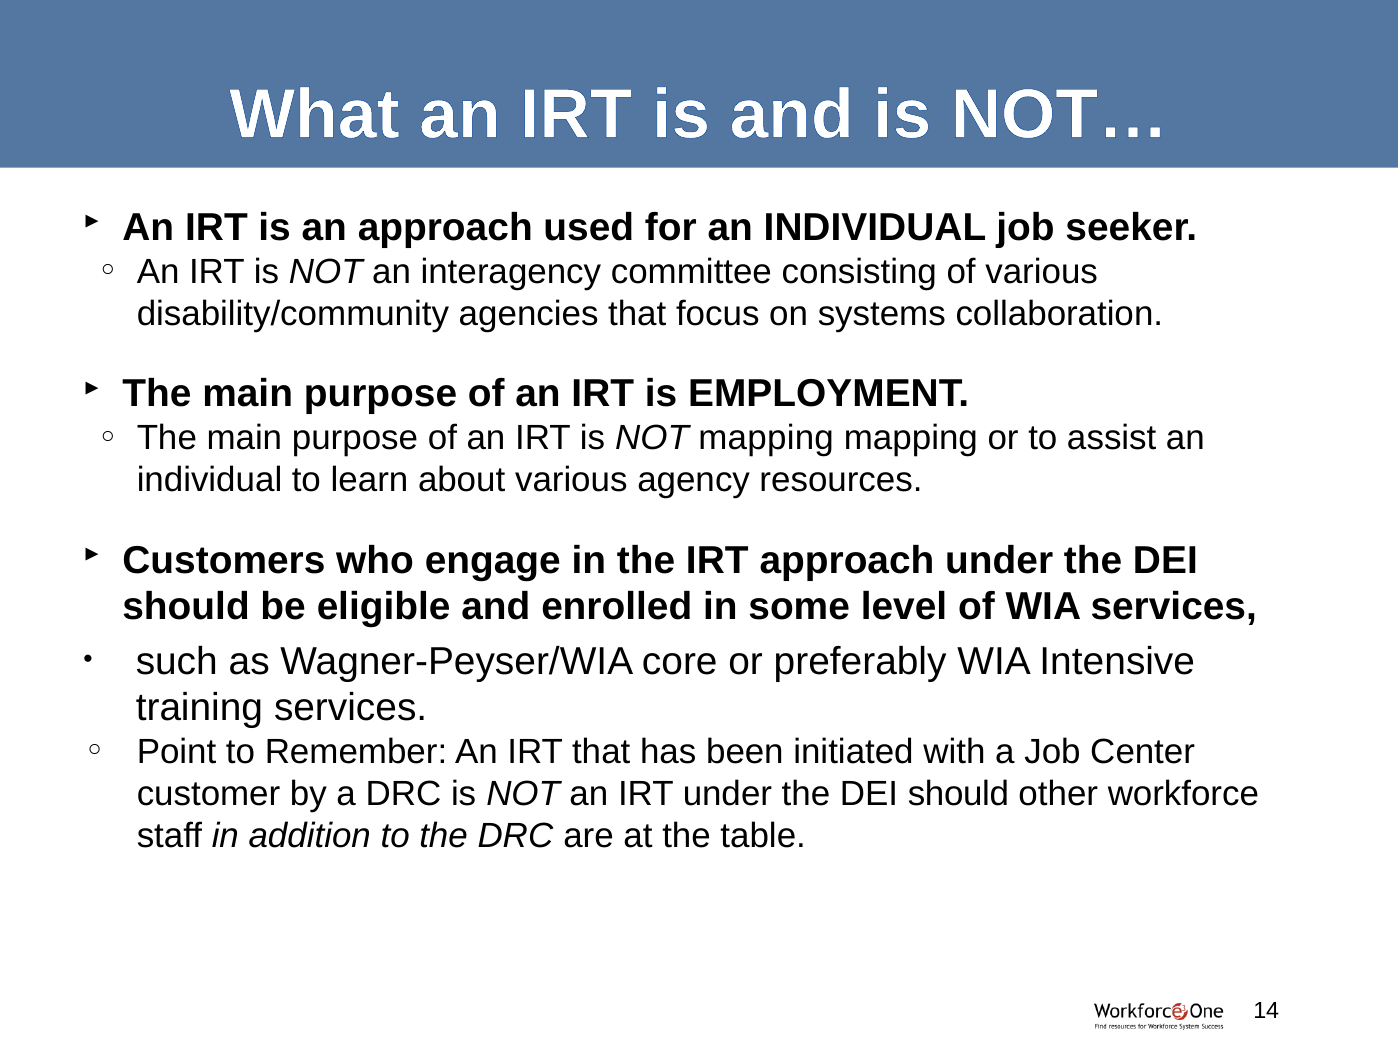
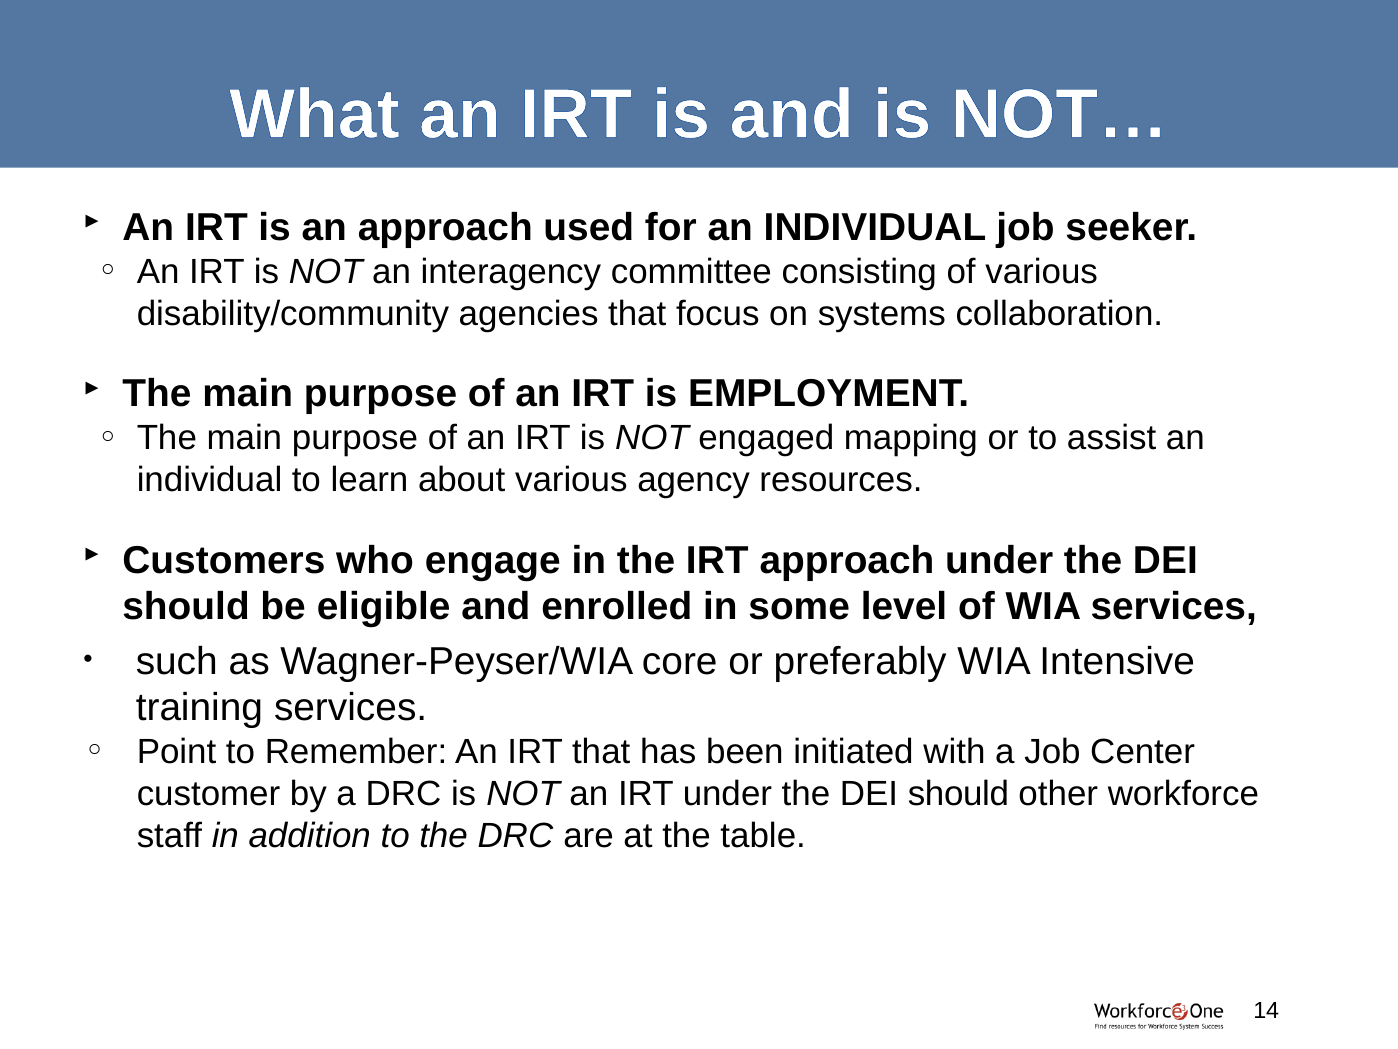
NOT mapping: mapping -> engaged (766, 438)
